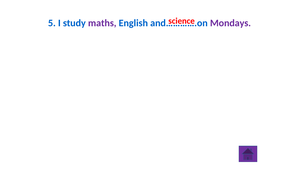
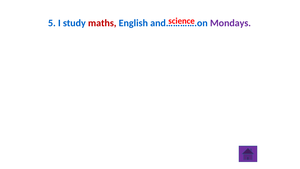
maths colour: purple -> red (102, 23)
